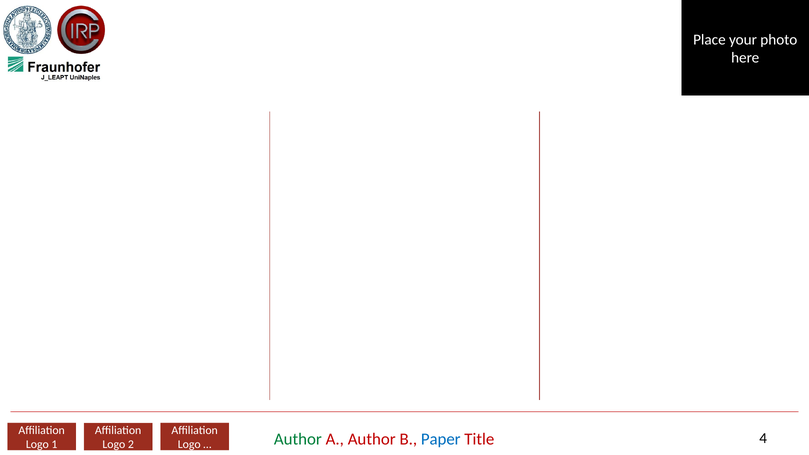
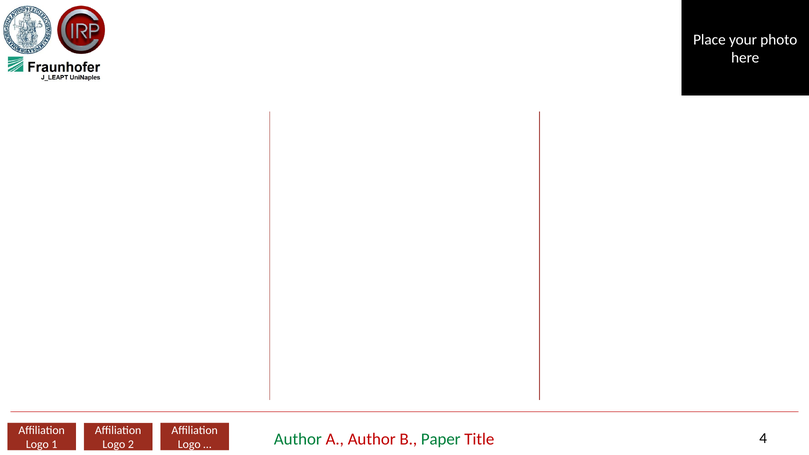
Paper colour: blue -> green (441, 439)
